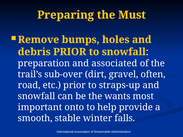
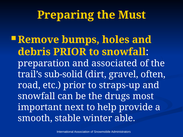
sub-over: sub-over -> sub-solid (64, 74)
wants: wants -> drugs (117, 96)
onto: onto -> next (74, 107)
falls: falls -> able (125, 118)
